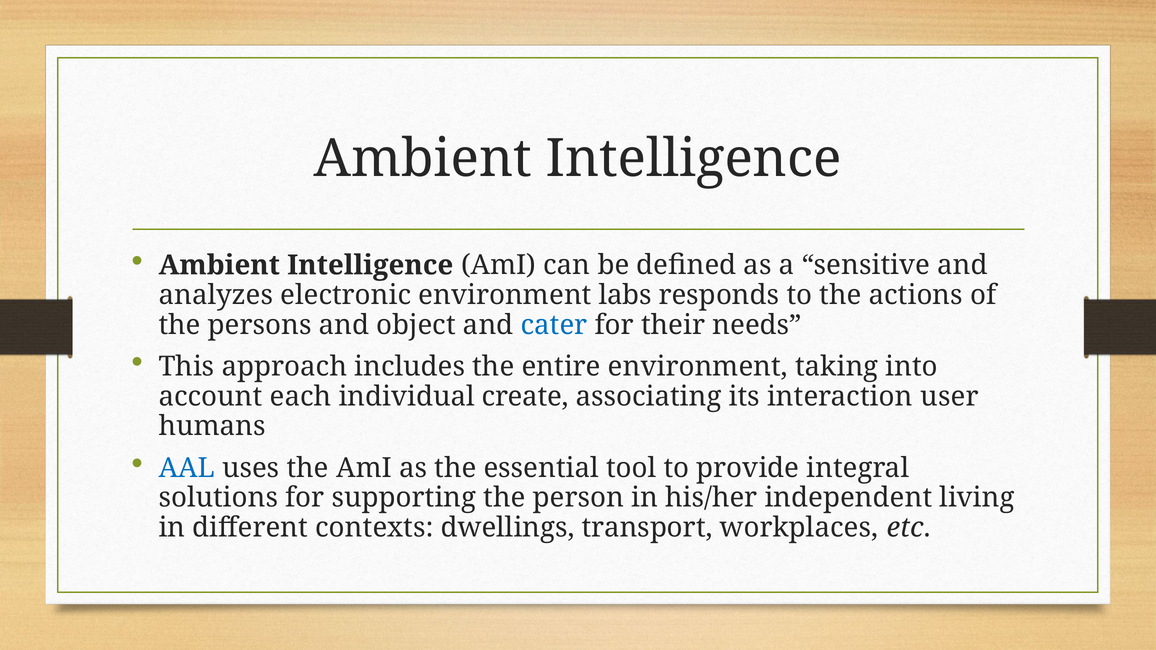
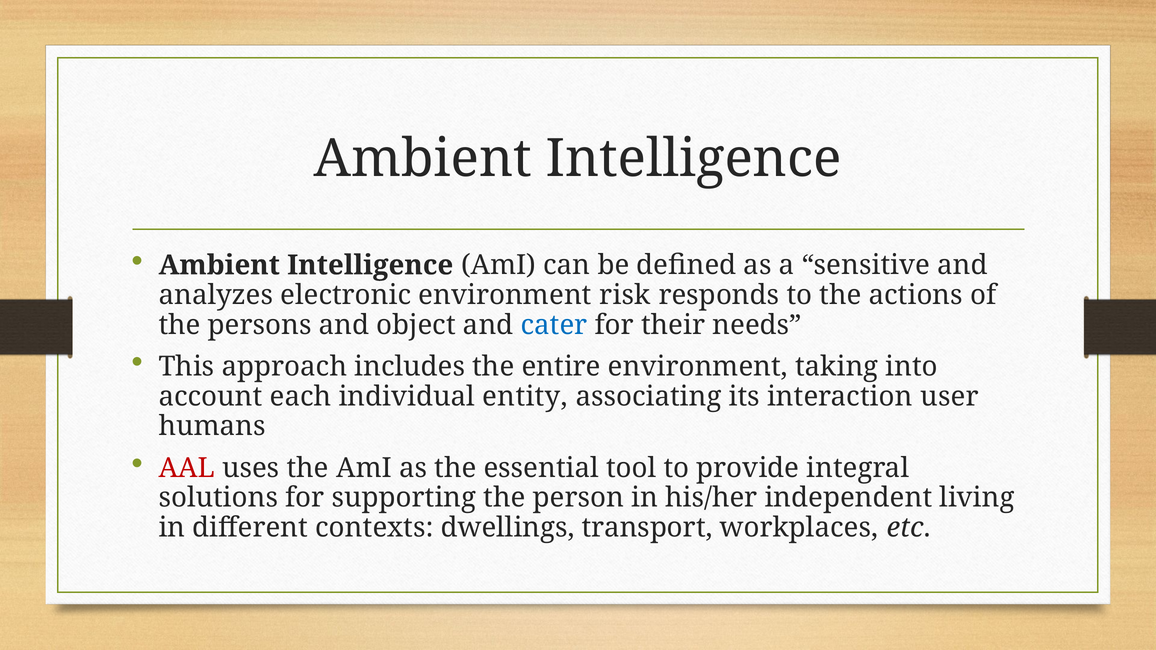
labs: labs -> risk (625, 295)
create: create -> entity (525, 397)
AAL colour: blue -> red (187, 468)
